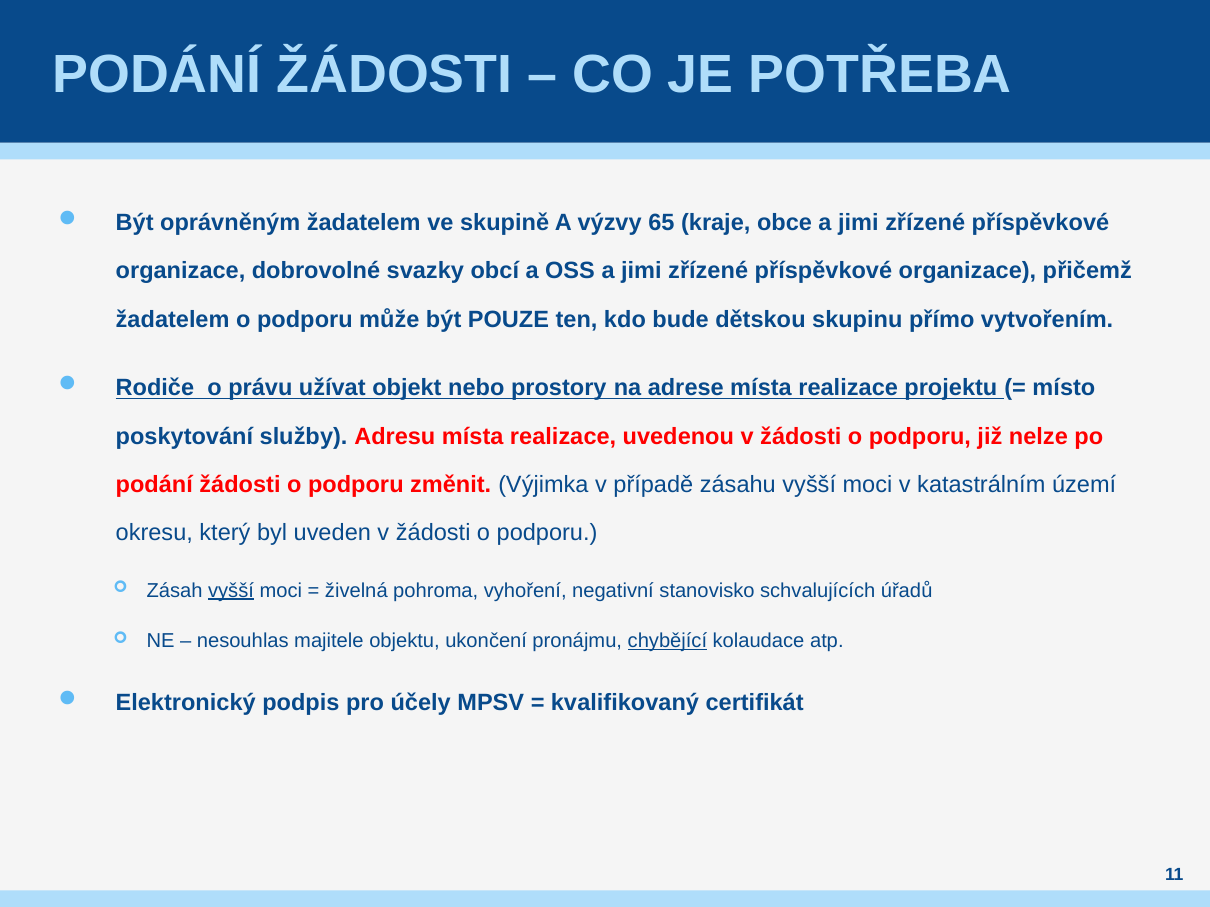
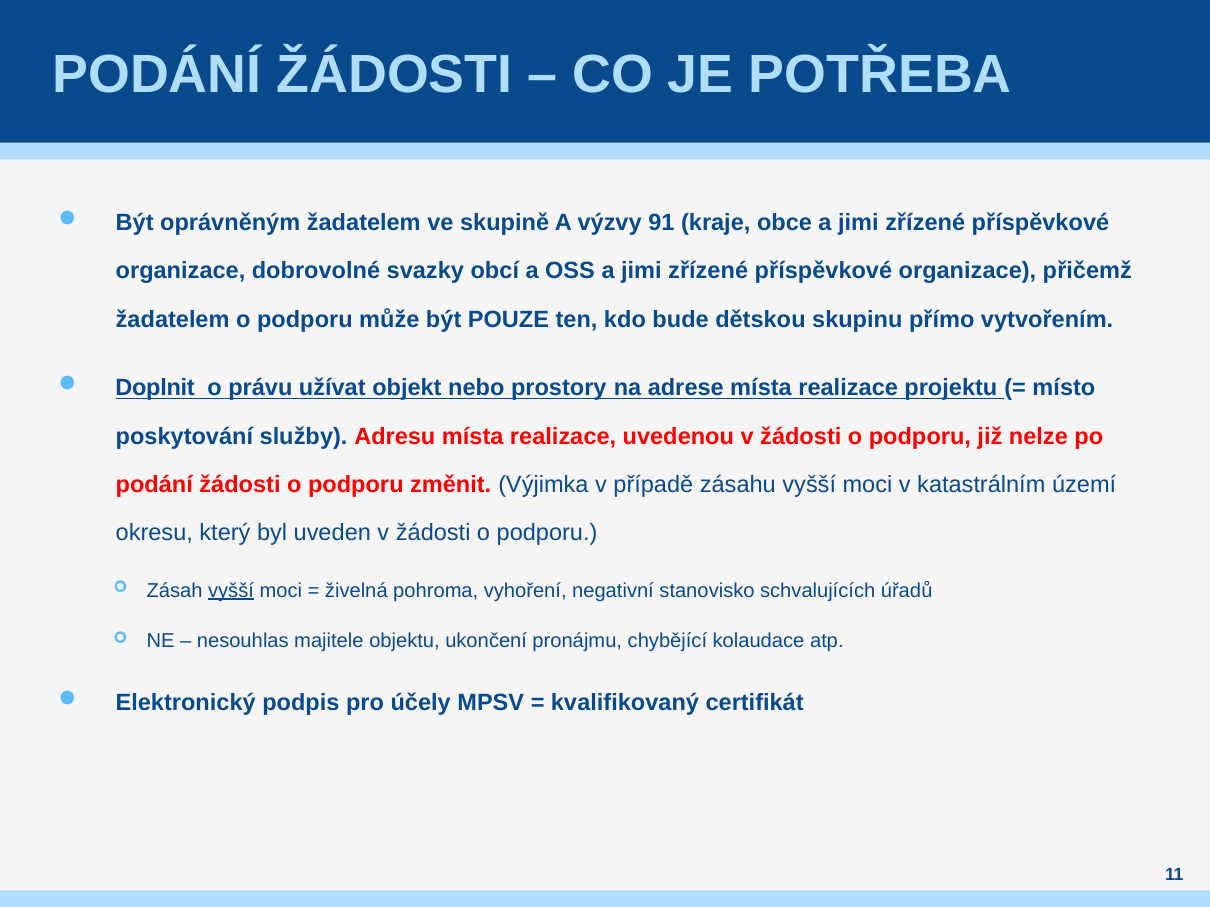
65: 65 -> 91 (661, 223)
Rodiče: Rodiče -> Doplnit (155, 388)
chybějící underline: present -> none (667, 641)
